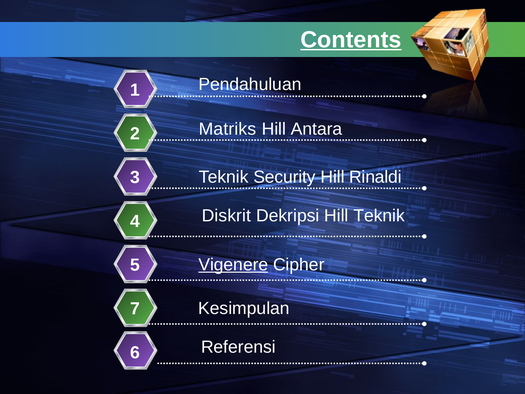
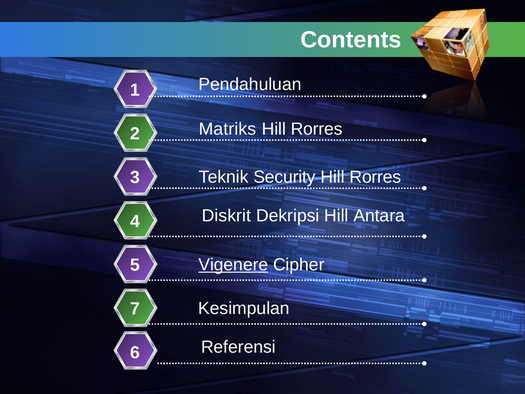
Contents underline: present -> none (351, 40)
Antara: Antara -> Rorres (317, 129)
Rinaldi: Rinaldi -> Rorres (375, 177)
Hill Teknik: Teknik -> Antara (379, 216)
